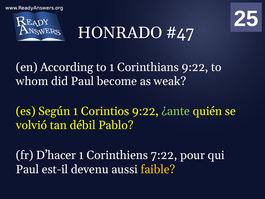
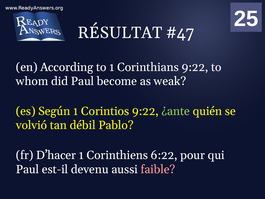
HONRADO: HONRADO -> RÉSULTAT (120, 33)
7:22: 7:22 -> 6:22 (164, 155)
faible colour: yellow -> pink (158, 169)
